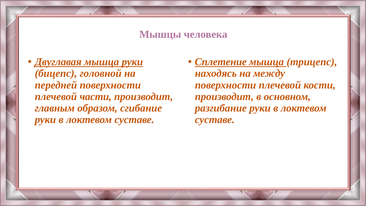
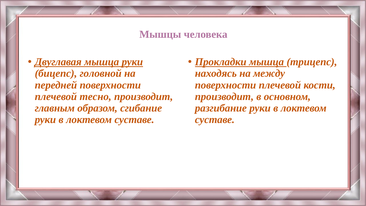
Сплетение: Сплетение -> Прокладки (221, 62)
части: части -> тесно (96, 96)
